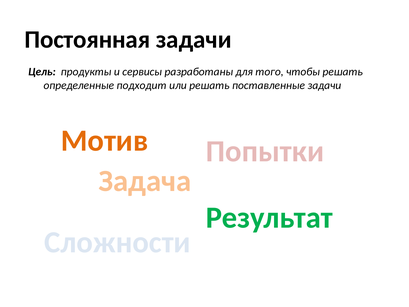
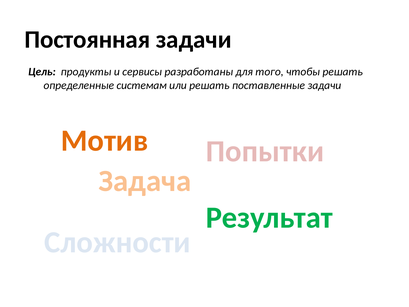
подходит: подходит -> системам (142, 85)
